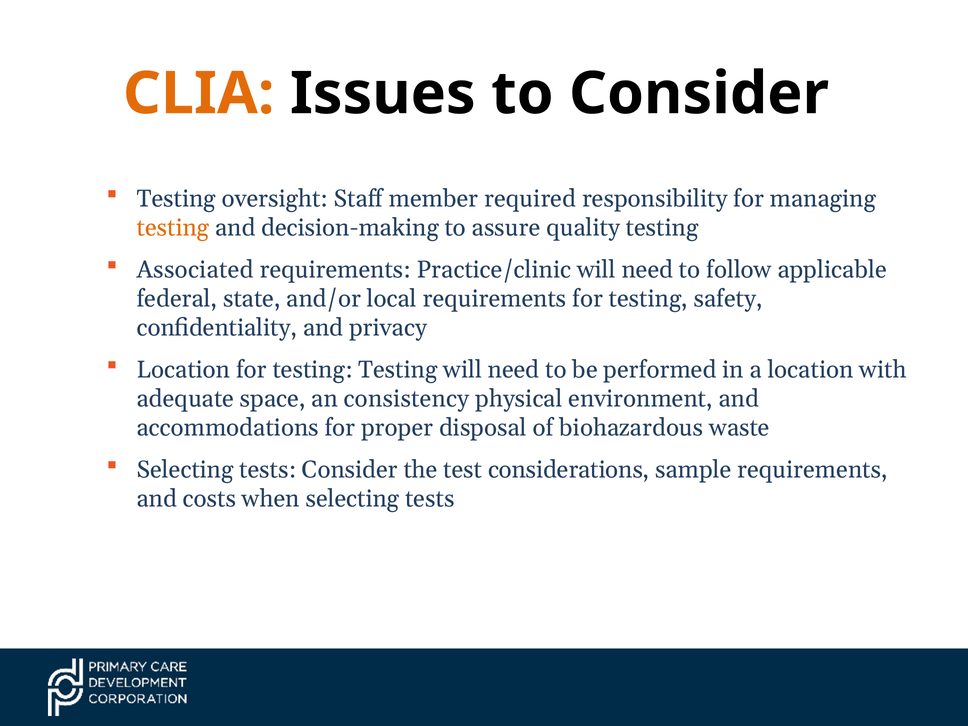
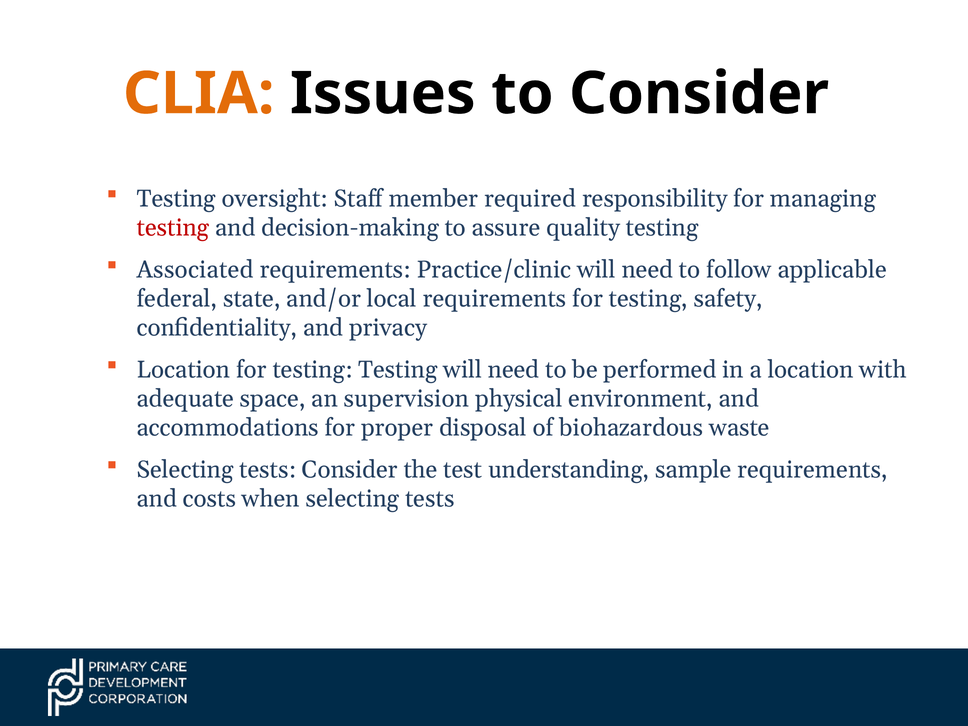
testing colour: orange -> red (173, 228)
consistency: consistency -> supervision (406, 399)
considerations: considerations -> understanding (569, 470)
